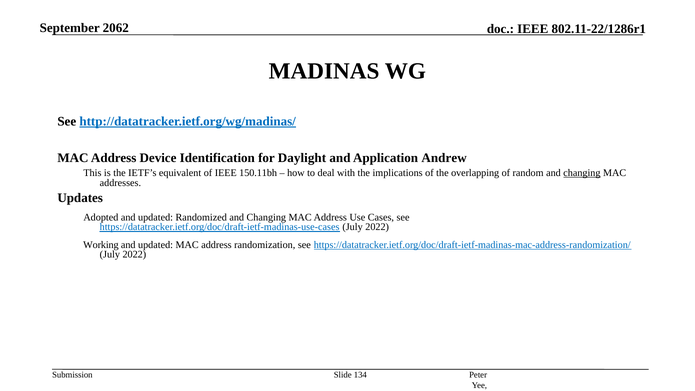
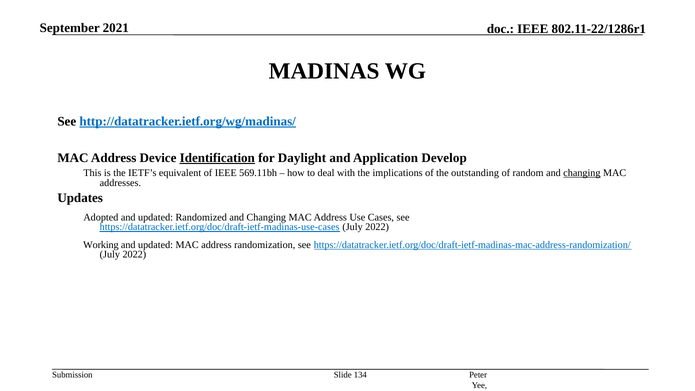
2062: 2062 -> 2021 (116, 28)
Identification underline: none -> present (217, 158)
Andrew: Andrew -> Develop (444, 158)
150.11bh: 150.11bh -> 569.11bh (258, 173)
overlapping: overlapping -> outstanding (475, 173)
